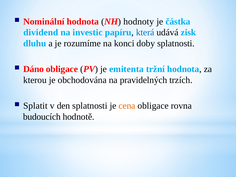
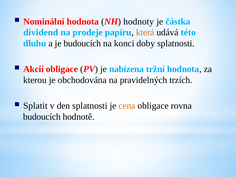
investic: investic -> prodeje (88, 32)
která colour: blue -> orange (145, 32)
zisk: zisk -> této (188, 32)
je rozumíme: rozumíme -> budoucích (82, 43)
Dáno: Dáno -> Akcií (34, 69)
emitenta: emitenta -> nabízena (127, 69)
